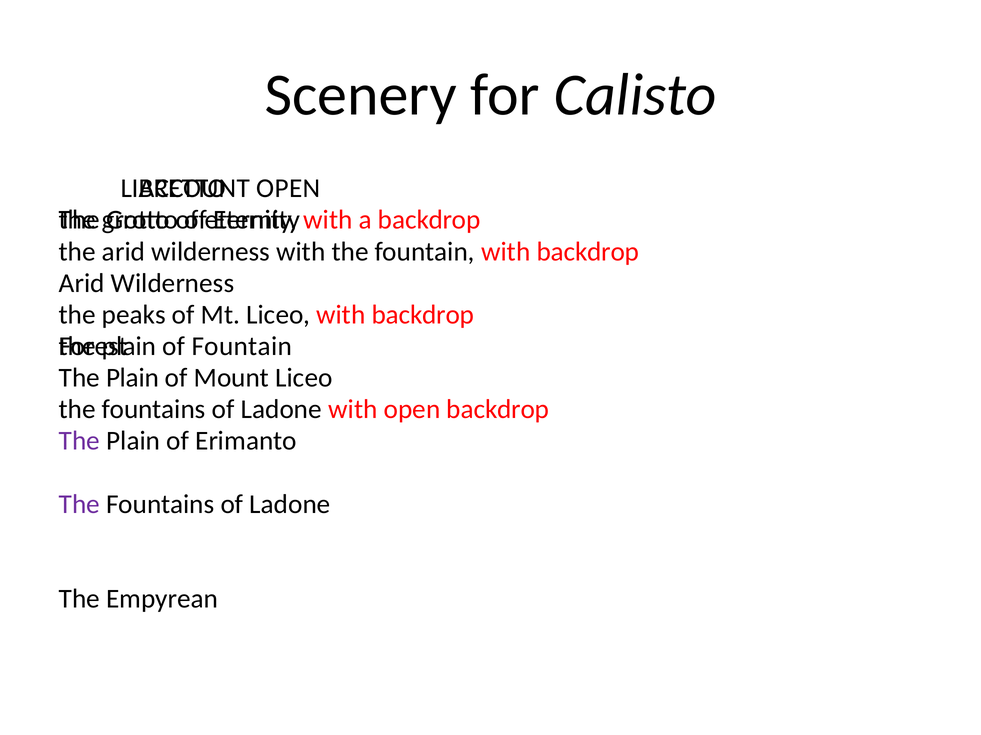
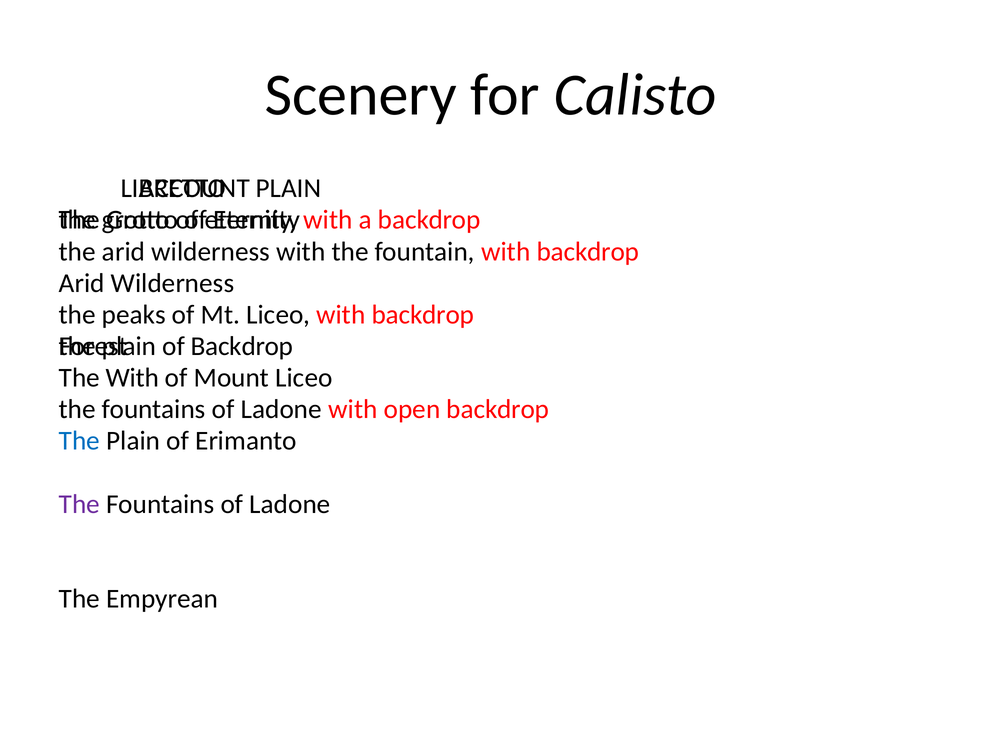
OPEN: OPEN -> PLAIN (289, 189)
of Fountain: Fountain -> Backdrop (242, 347)
Plain: Plain -> With (132, 378)
The colour: purple -> blue (79, 441)
